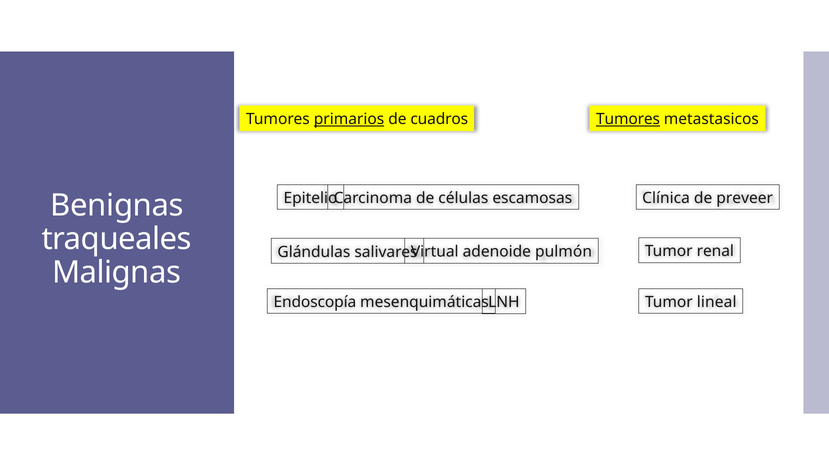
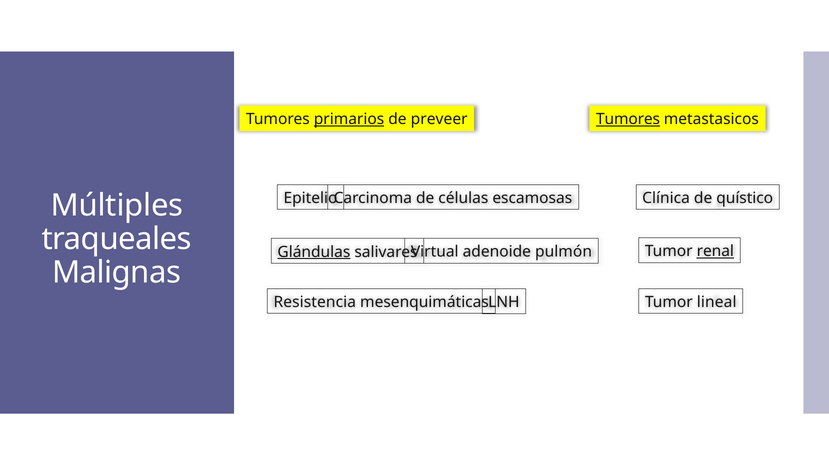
cuadros: cuadros -> preveer (439, 119)
preveer: preveer -> quístico (745, 198)
Benignas: Benignas -> Múltiples (117, 205)
renal underline: none -> present (715, 251)
Glándulas underline: none -> present (314, 252)
Endoscopía: Endoscopía -> Resistencia (315, 302)
